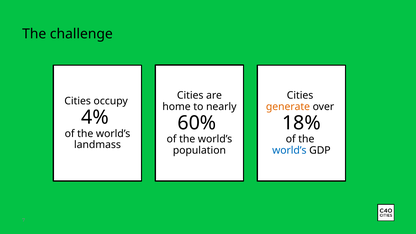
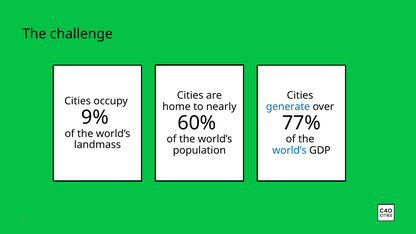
generate colour: orange -> blue (288, 107)
4%: 4% -> 9% (95, 117)
18%: 18% -> 77% (301, 123)
